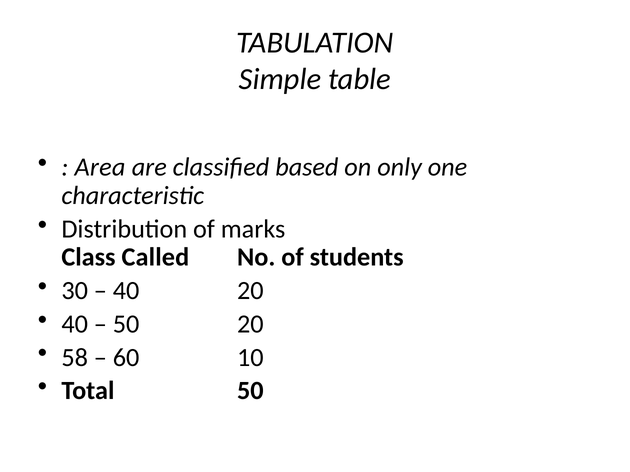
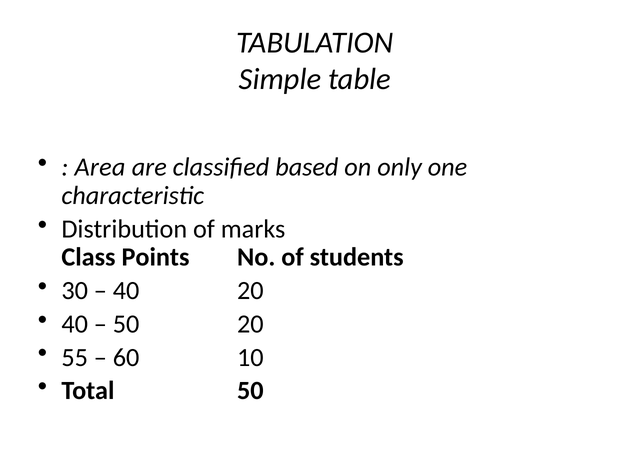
Called: Called -> Points (156, 258)
58: 58 -> 55 (75, 358)
